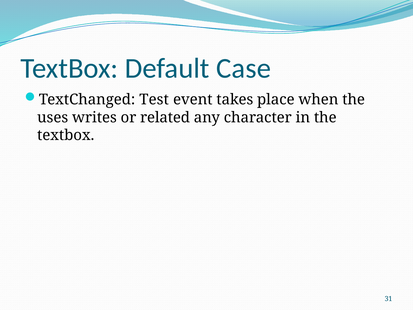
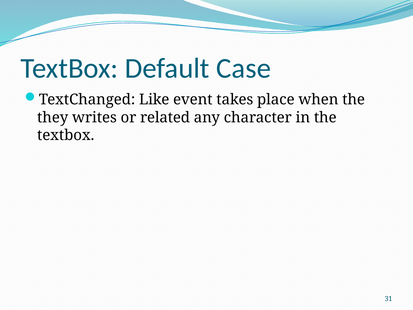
Test: Test -> Like (154, 99)
uses: uses -> they (53, 117)
